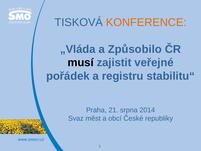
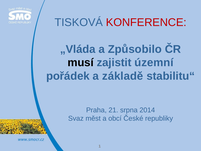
KONFERENCE colour: orange -> red (146, 22)
veřejné: veřejné -> územní (154, 63)
registru: registru -> základě (123, 76)
